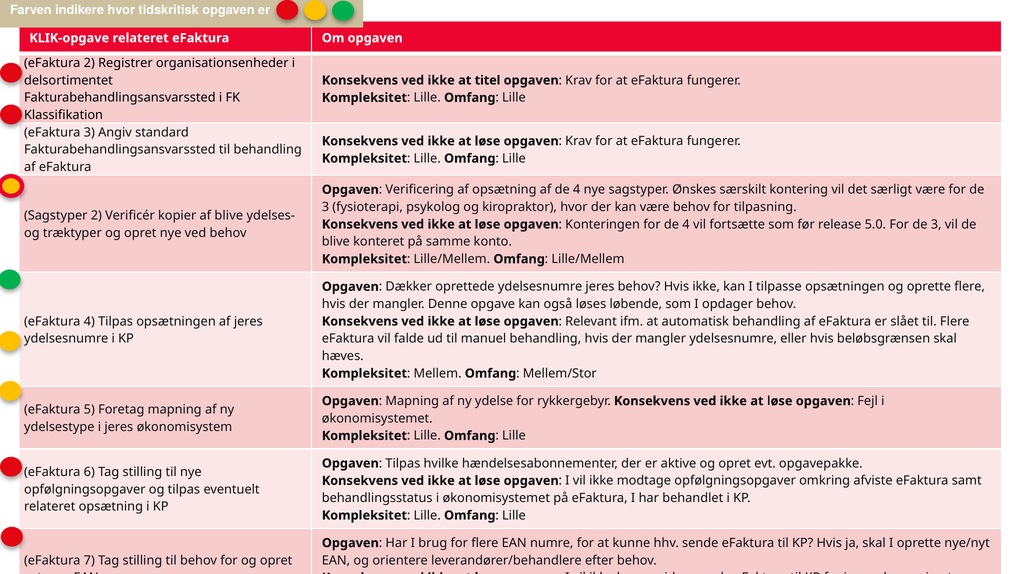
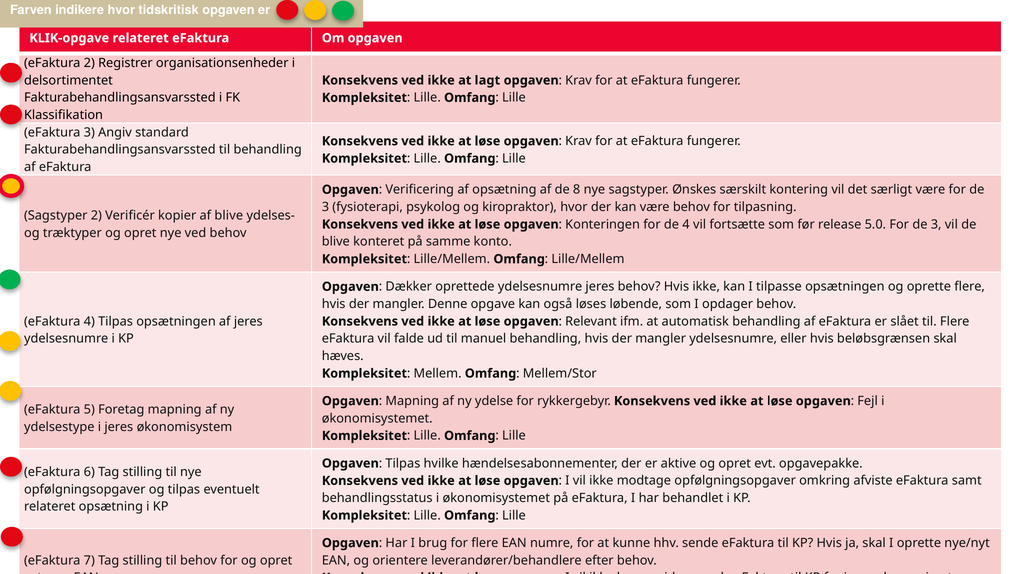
titel: titel -> lagt (487, 80)
af de 4: 4 -> 8 (577, 190)
